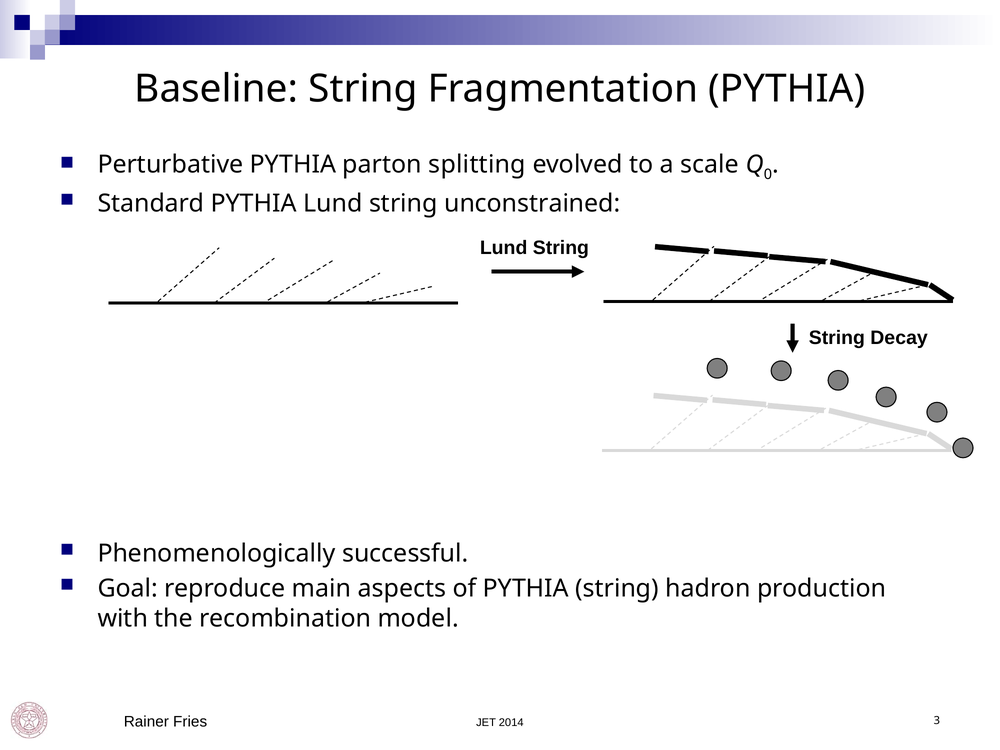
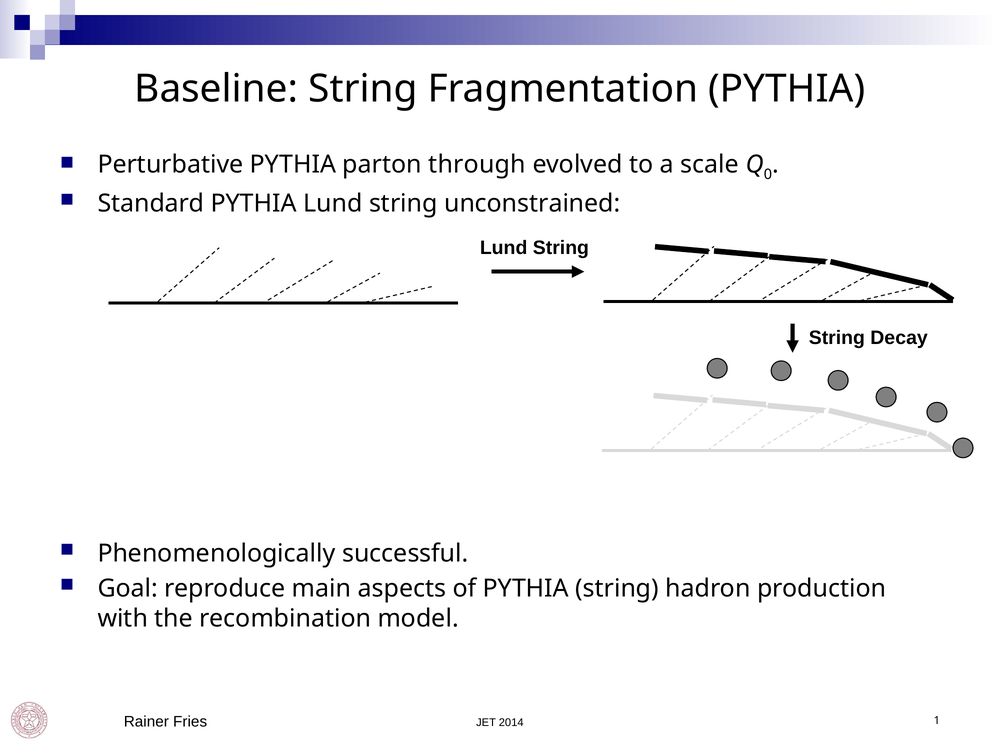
splitting: splitting -> through (477, 165)
3: 3 -> 1 (937, 720)
